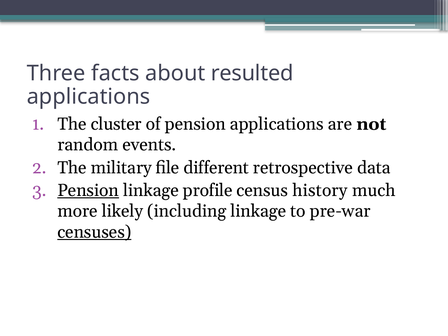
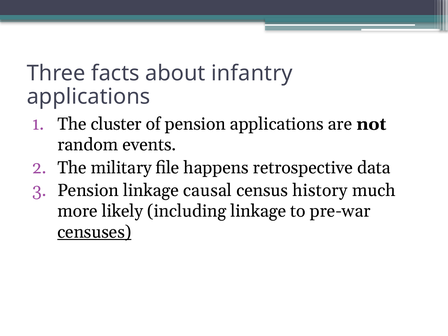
resulted: resulted -> infantry (252, 73)
different: different -> happens (216, 168)
Pension underline: present -> none (88, 190)
profile: profile -> causal (208, 190)
